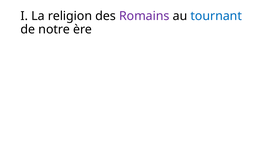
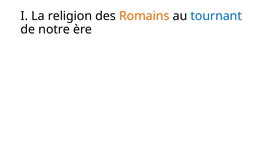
Romains colour: purple -> orange (144, 16)
